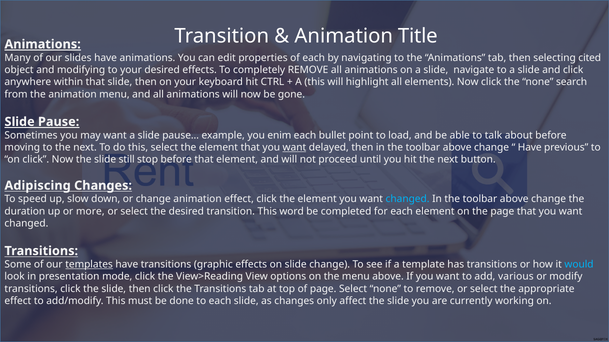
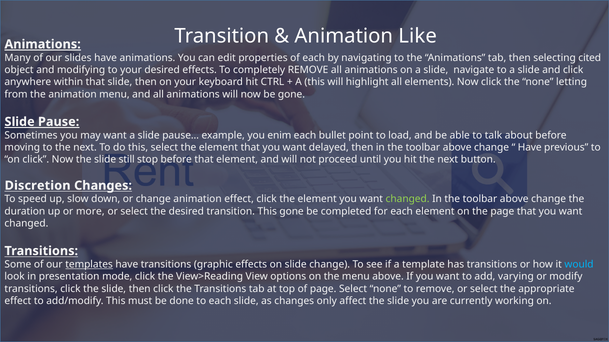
Title: Title -> Like (418, 36)
search: search -> letting (572, 82)
want underline: present -> none (294, 148)
Adipiscing: Adipiscing -> Discretion (38, 186)
changed colour: light blue -> light green (408, 199)
This word: word -> gone (292, 212)
various: various -> varying (516, 277)
